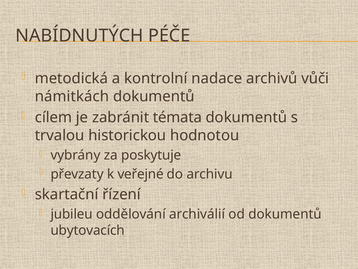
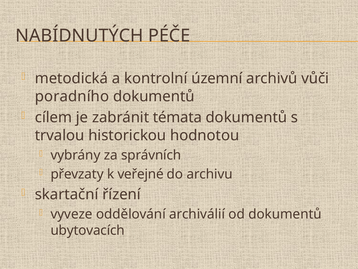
nadace: nadace -> územní (217, 78)
námitkách: námitkách -> poradního (72, 96)
poskytuje: poskytuje -> správních (151, 155)
jubileu: jubileu -> vyveze (72, 214)
